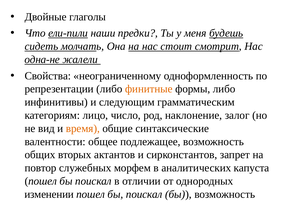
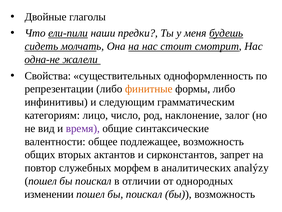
неограниченному: неограниченному -> существительных (117, 76)
время colour: orange -> purple (83, 128)
капуста: капуста -> analýzy (251, 168)
